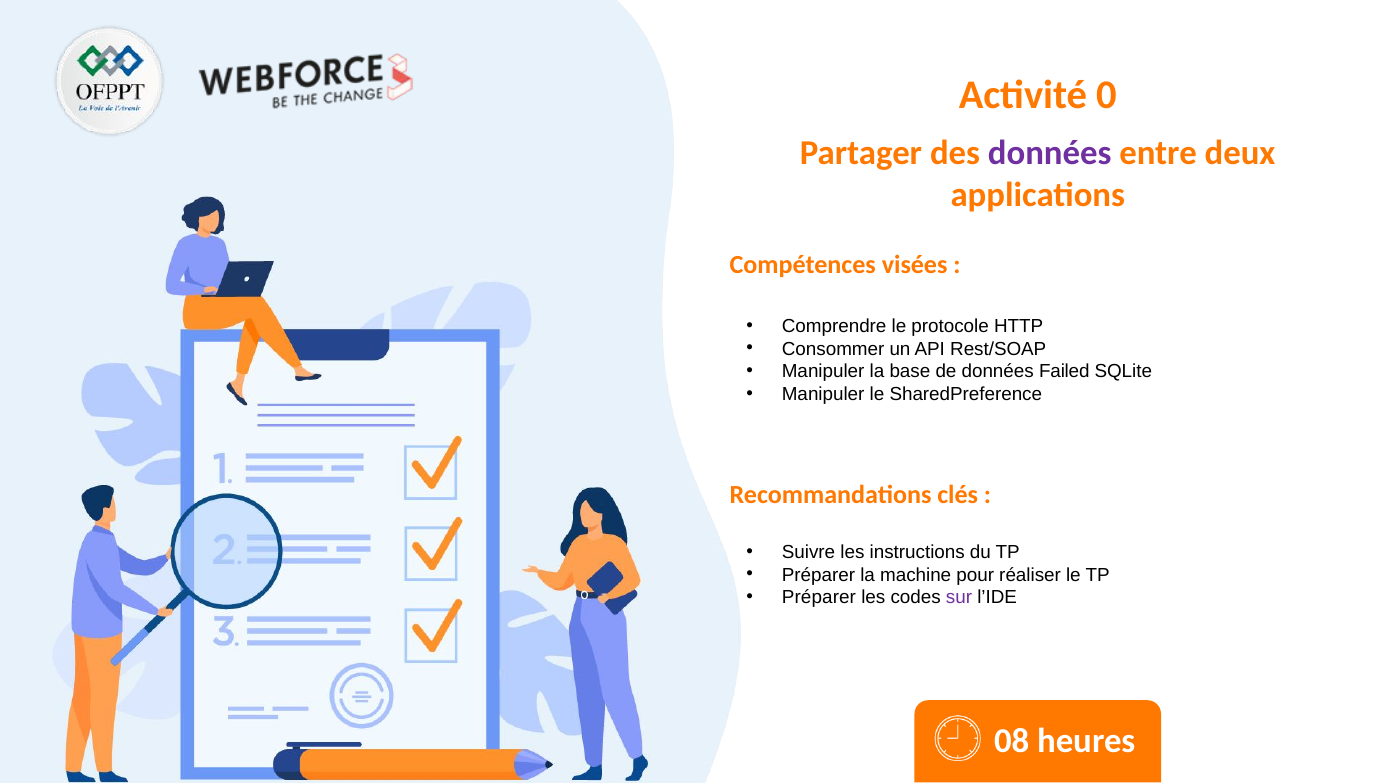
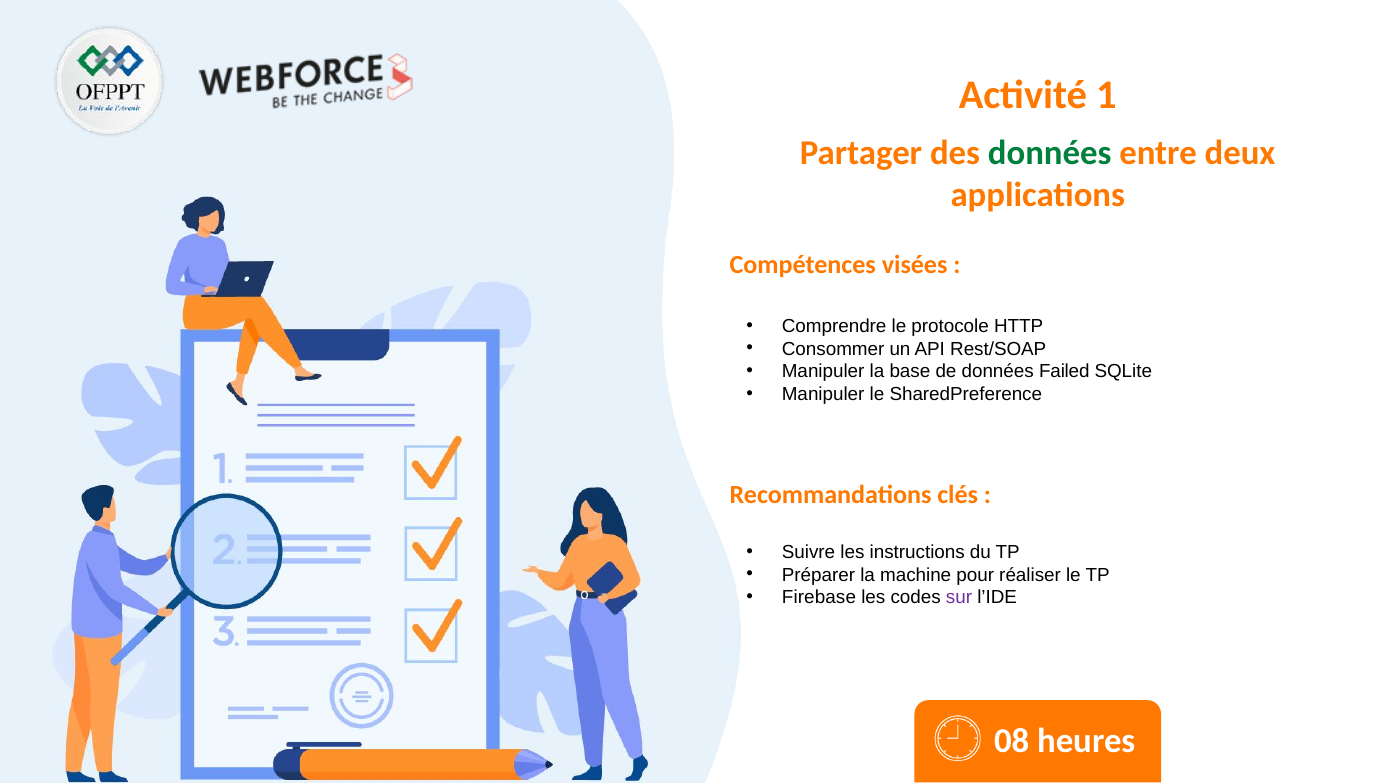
0: 0 -> 1 (1106, 95)
données colour: purple -> green (1050, 153)
Préparer: Préparer -> Firebase (819, 597)
